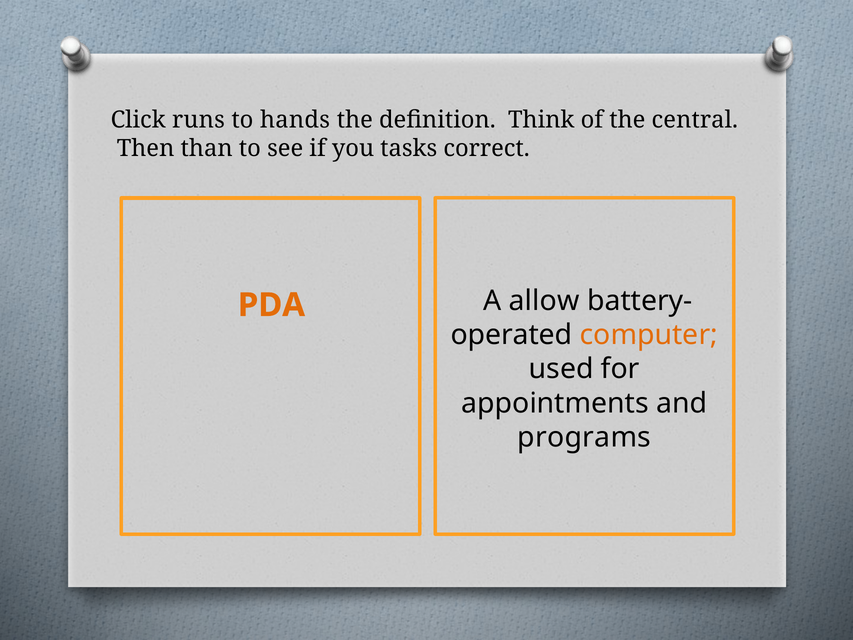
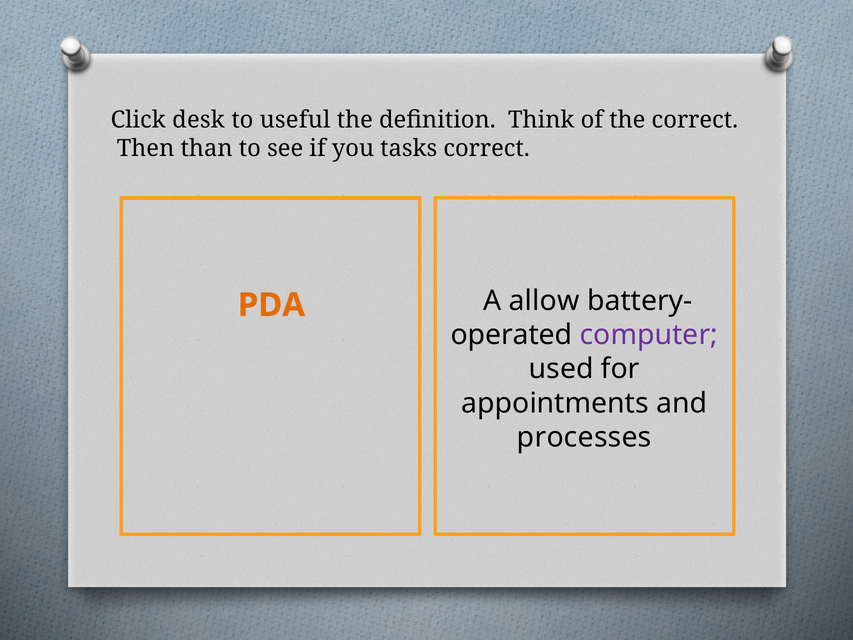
runs: runs -> desk (198, 120)
hands: hands -> useful (295, 120)
the central: central -> correct (695, 120)
computer colour: orange -> purple (649, 335)
programs: programs -> processes (584, 437)
